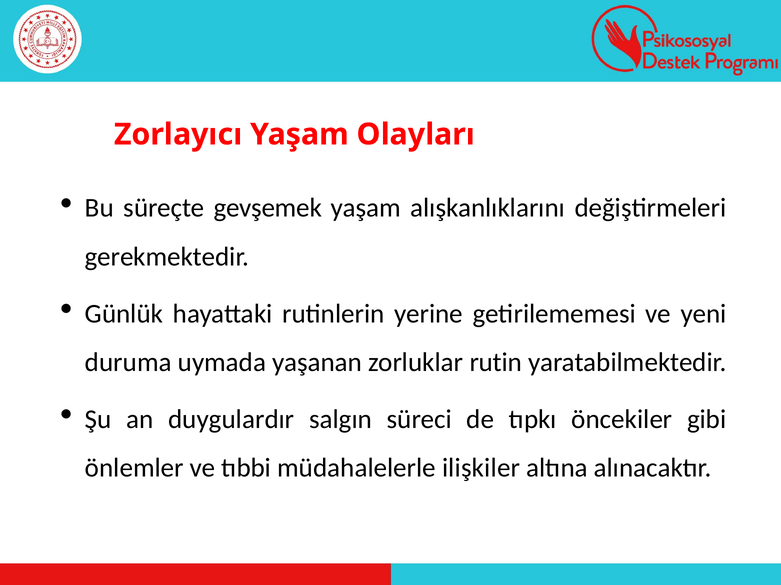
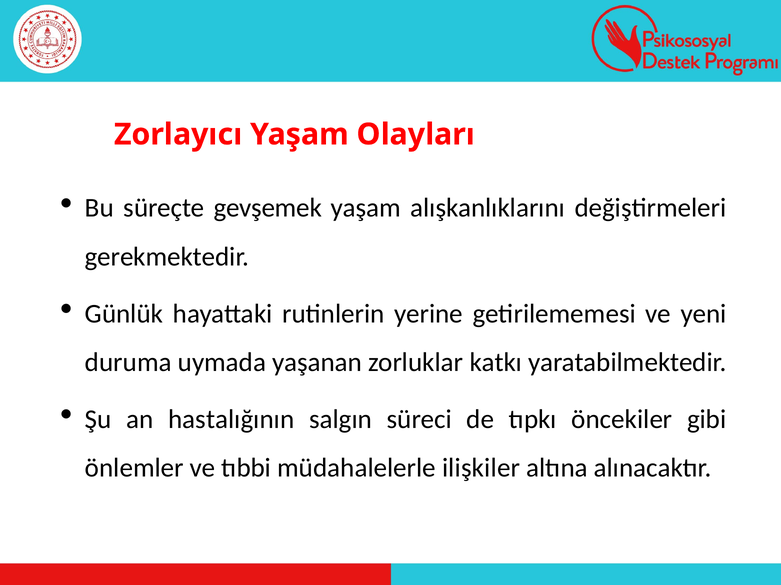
rutin: rutin -> katkı (496, 363)
duygulardır: duygulardır -> hastalığının (231, 420)
